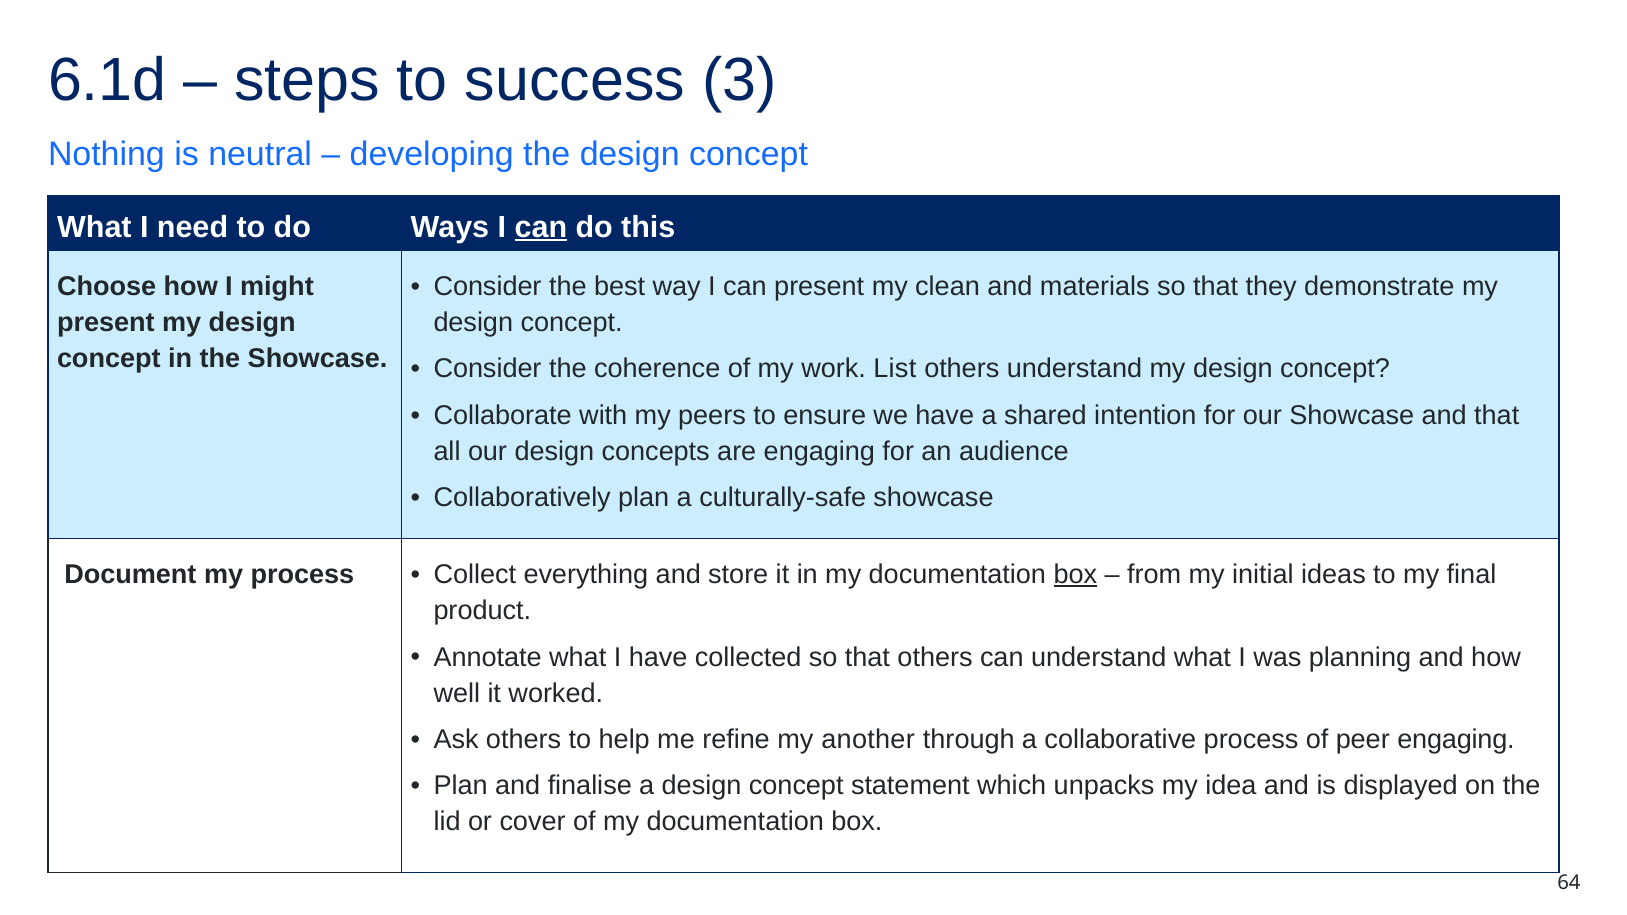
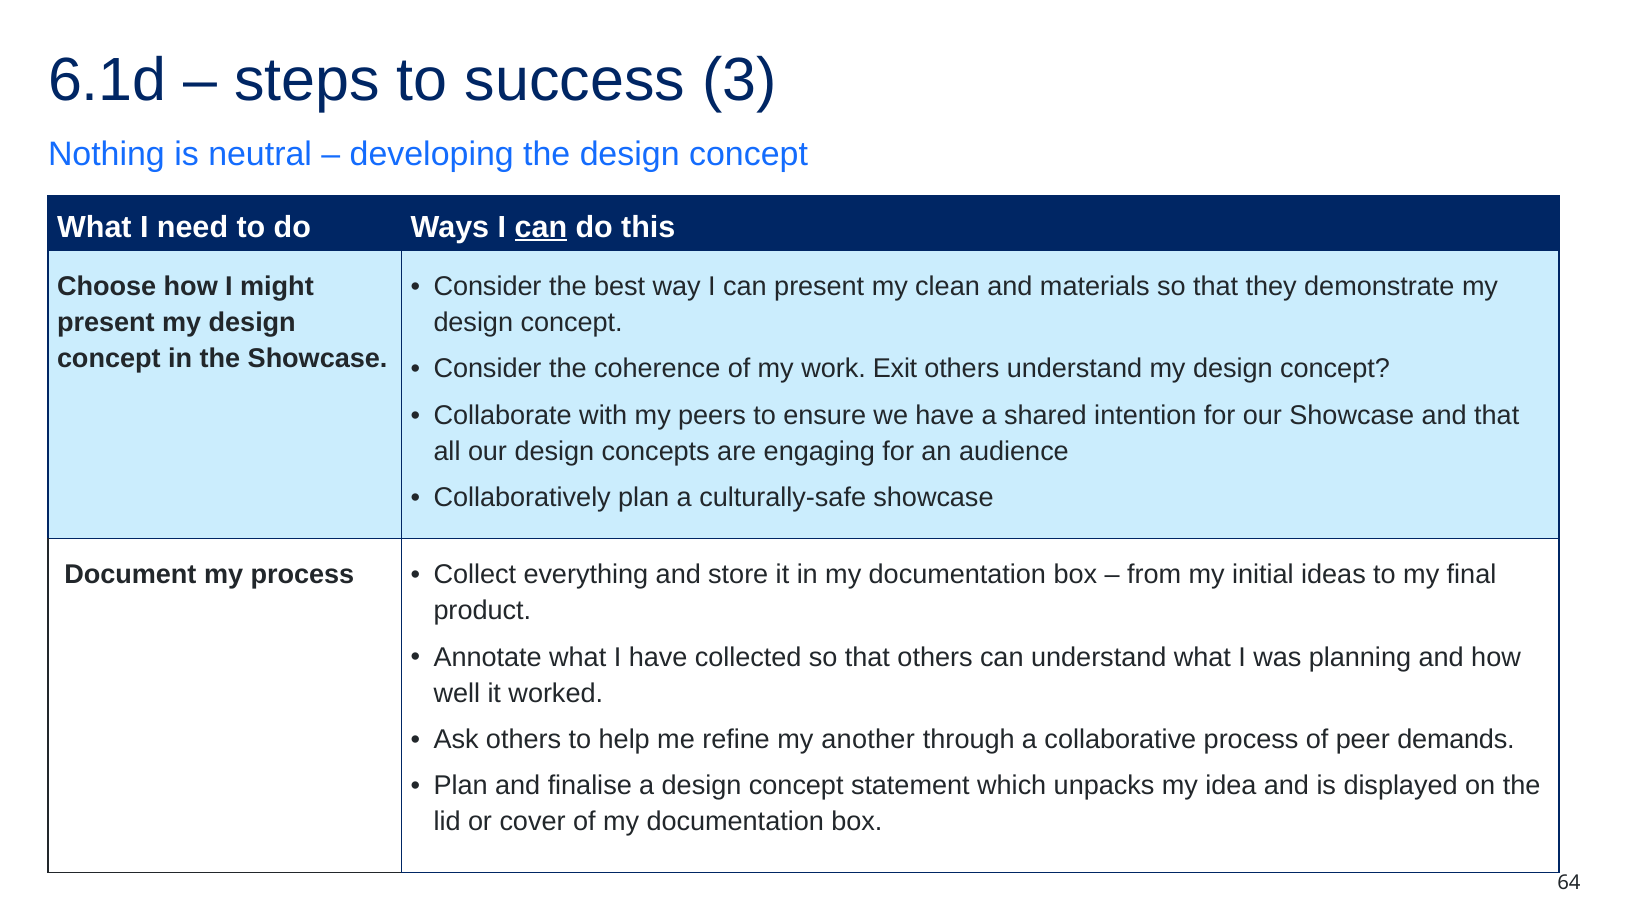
List: List -> Exit (895, 369)
box underline: present -> none (1075, 575)
peer engaging: engaging -> demands (1456, 740)
